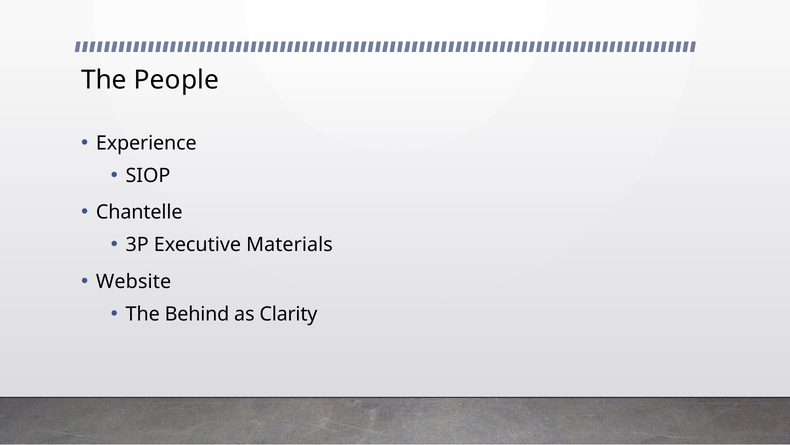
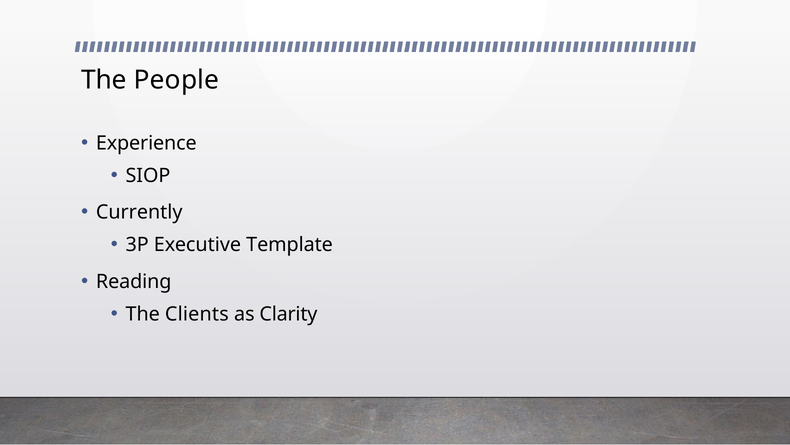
Chantelle: Chantelle -> Currently (139, 212)
Materials: Materials -> Template (290, 245)
Website: Website -> Reading (134, 281)
Behind: Behind -> Clients (197, 314)
